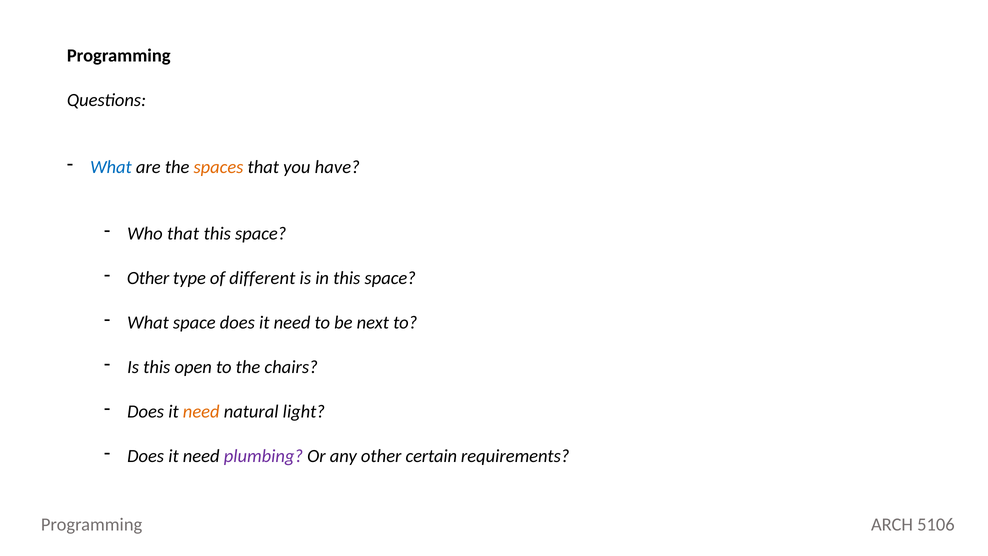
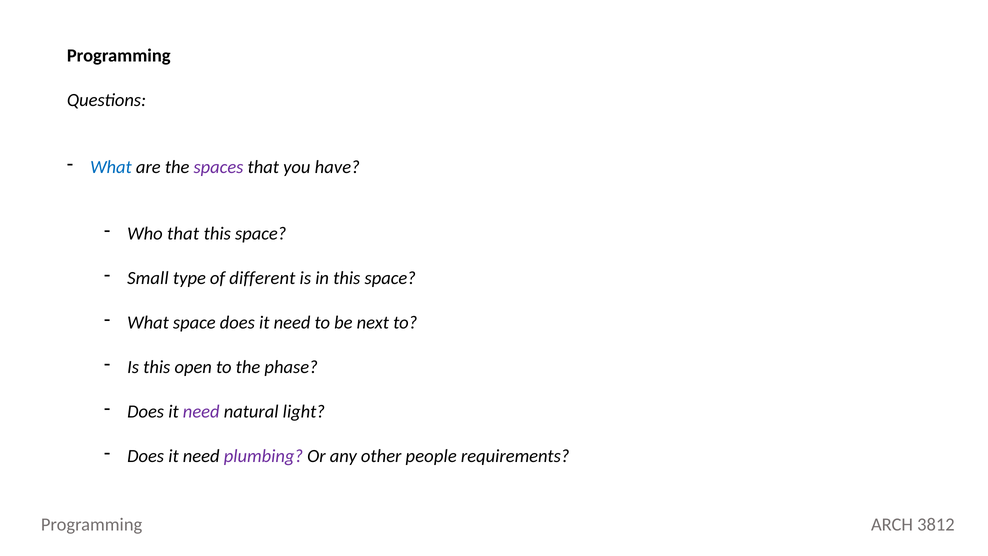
spaces colour: orange -> purple (218, 167)
Other: Other -> Small (148, 278)
chairs: chairs -> phase (291, 367)
need colour: orange -> purple (201, 412)
certain: certain -> people (431, 456)
5106: 5106 -> 3812 (936, 524)
